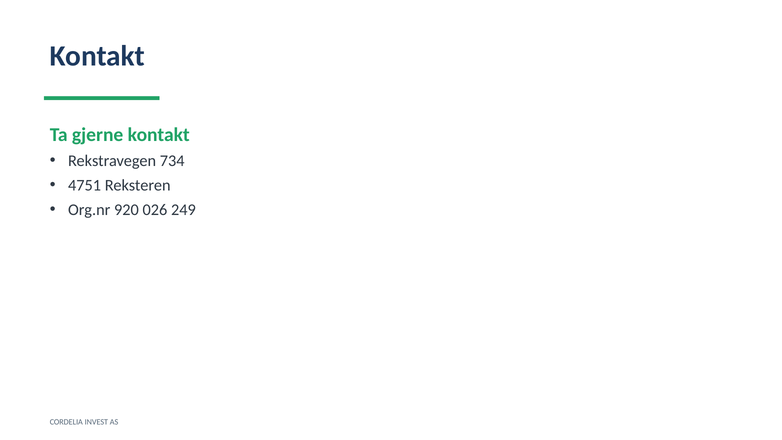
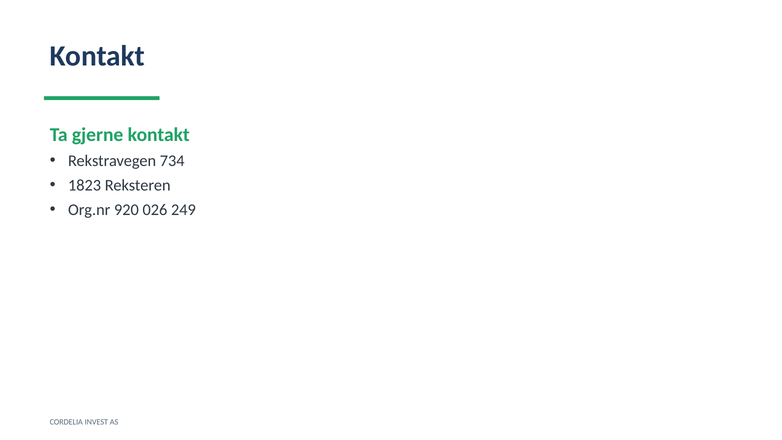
4751: 4751 -> 1823 (85, 185)
